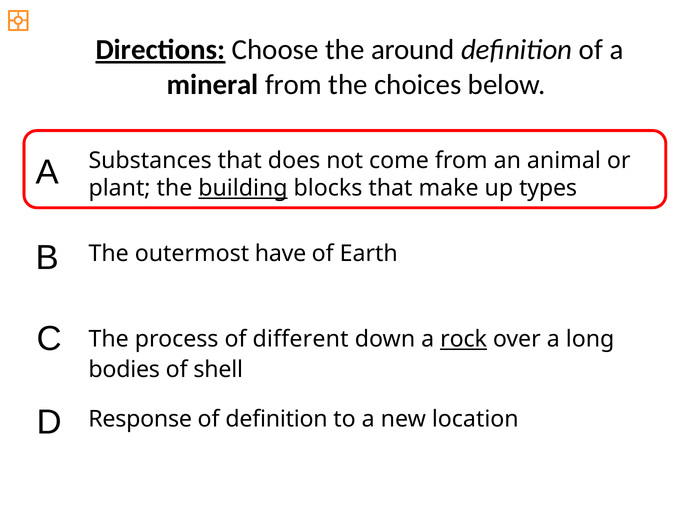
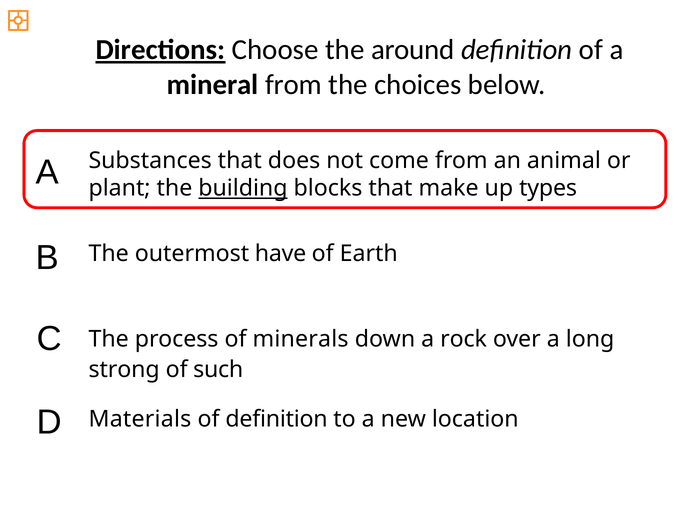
different: different -> minerals (301, 339)
rock underline: present -> none (464, 339)
bodies: bodies -> strong (124, 370)
shell: shell -> such (218, 370)
Response: Response -> Materials (140, 419)
